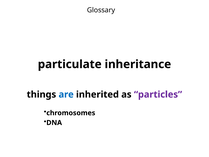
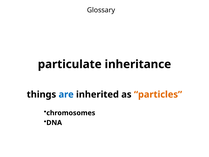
particles colour: purple -> orange (158, 94)
